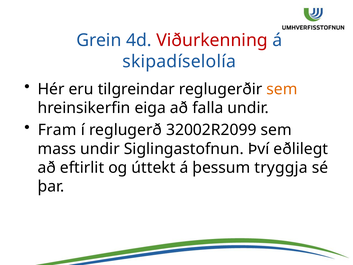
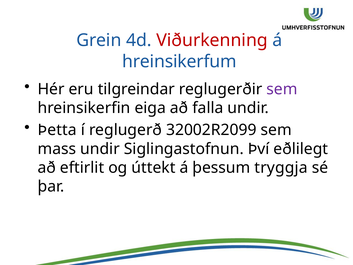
skipadíselolía: skipadíselolía -> hreinsikerfum (179, 61)
sem colour: orange -> purple (282, 89)
Fram: Fram -> Þetta (57, 130)
